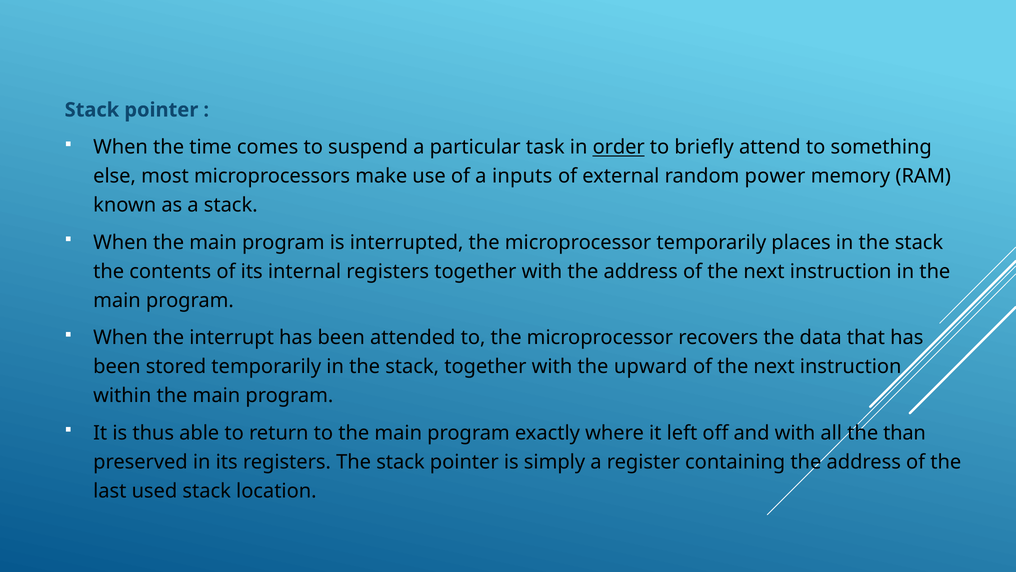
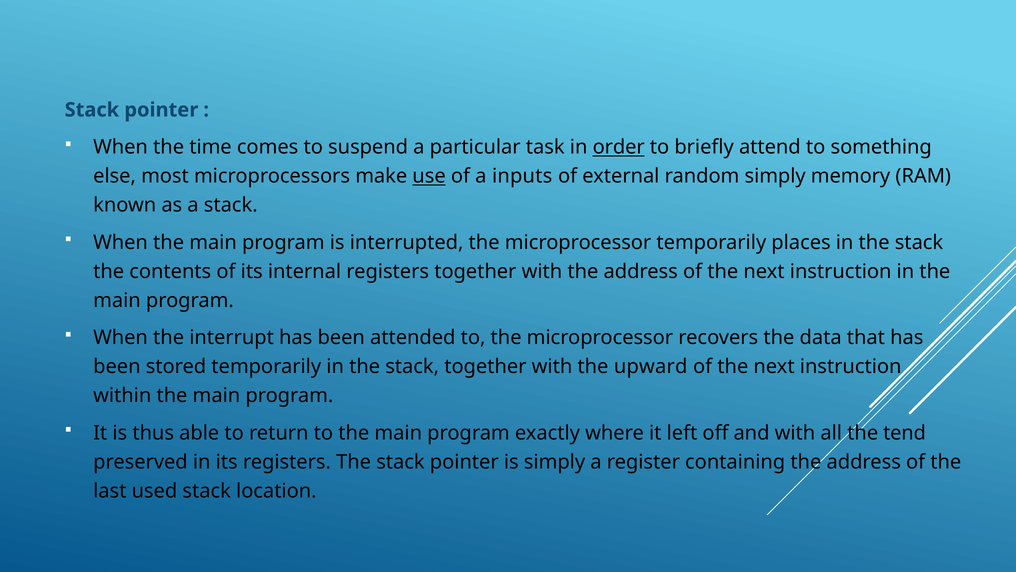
use underline: none -> present (429, 176)
random power: power -> simply (775, 176)
than: than -> tend (905, 433)
